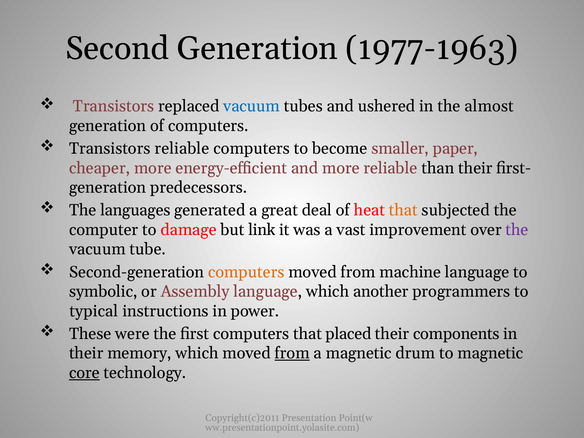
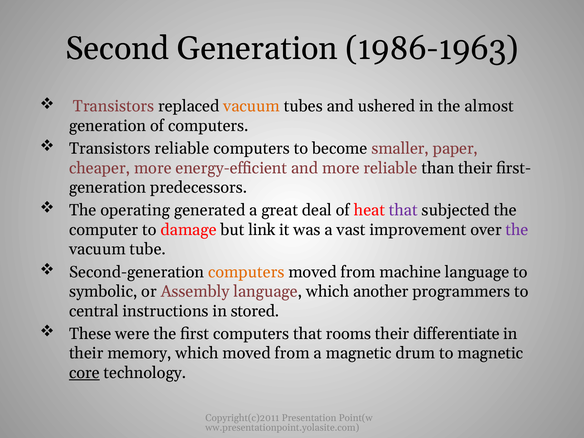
1977-1963: 1977-1963 -> 1986-1963 (432, 48)
vacuum colour: blue -> orange (252, 106)
languages: languages -> operating (135, 210)
that colour: orange -> purple (403, 210)
typical: typical -> central (94, 311)
power: power -> stored (255, 311)
placed: placed -> rooms (349, 334)
components: components -> differentiate (456, 334)
from underline: present -> none (292, 353)
